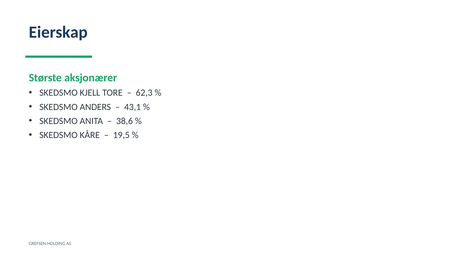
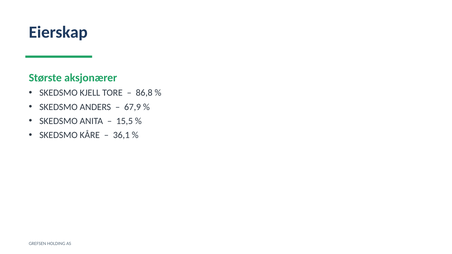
62,3: 62,3 -> 86,8 (144, 93)
43,1: 43,1 -> 67,9 (133, 107)
38,6: 38,6 -> 15,5 (125, 121)
19,5: 19,5 -> 36,1 (121, 135)
